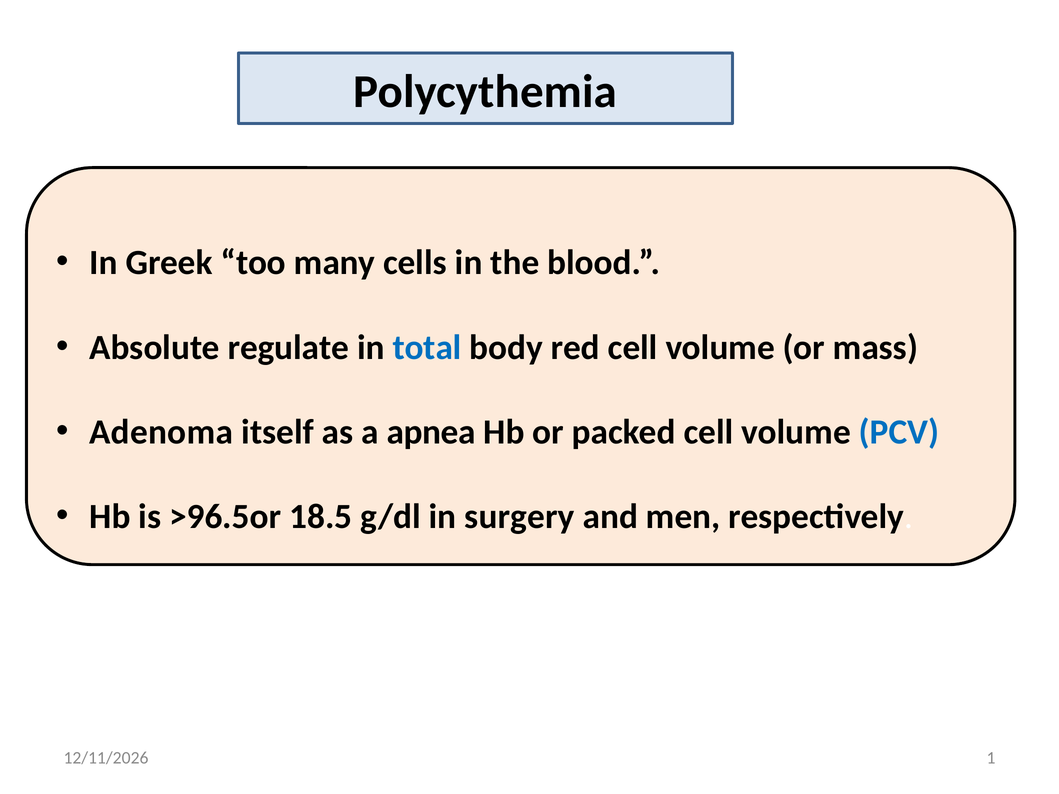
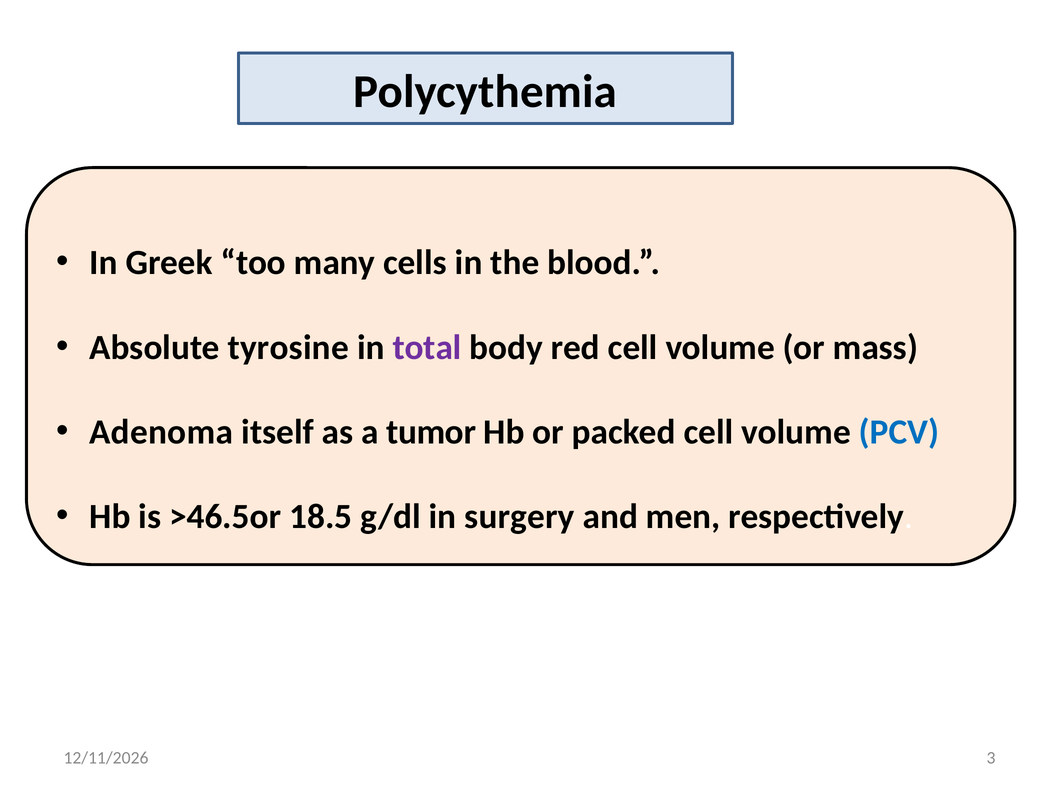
regulate: regulate -> tyrosine (288, 348)
total colour: blue -> purple (427, 348)
apnea: apnea -> tumor (431, 432)
>96.5or: >96.5or -> >46.5or (225, 517)
1: 1 -> 3 (991, 758)
